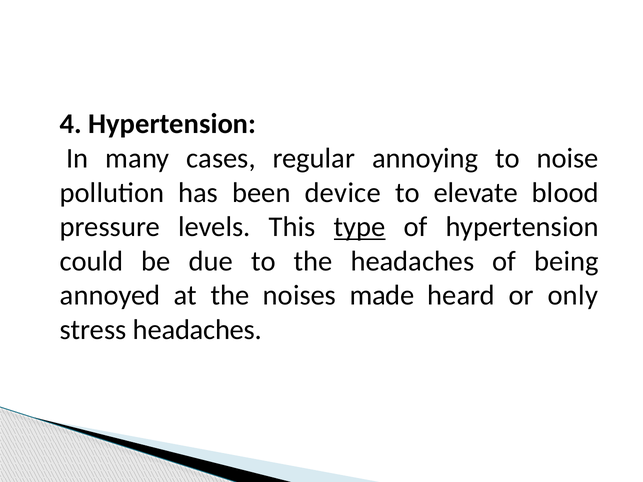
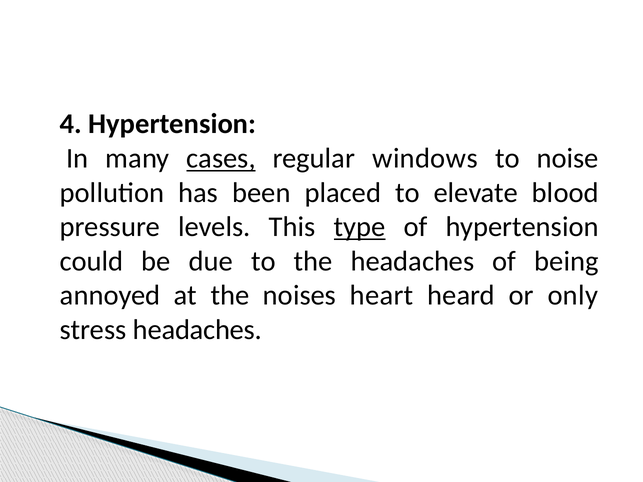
cases underline: none -> present (221, 158)
annoying: annoying -> windows (425, 158)
device: device -> placed (343, 193)
made: made -> heart (382, 296)
